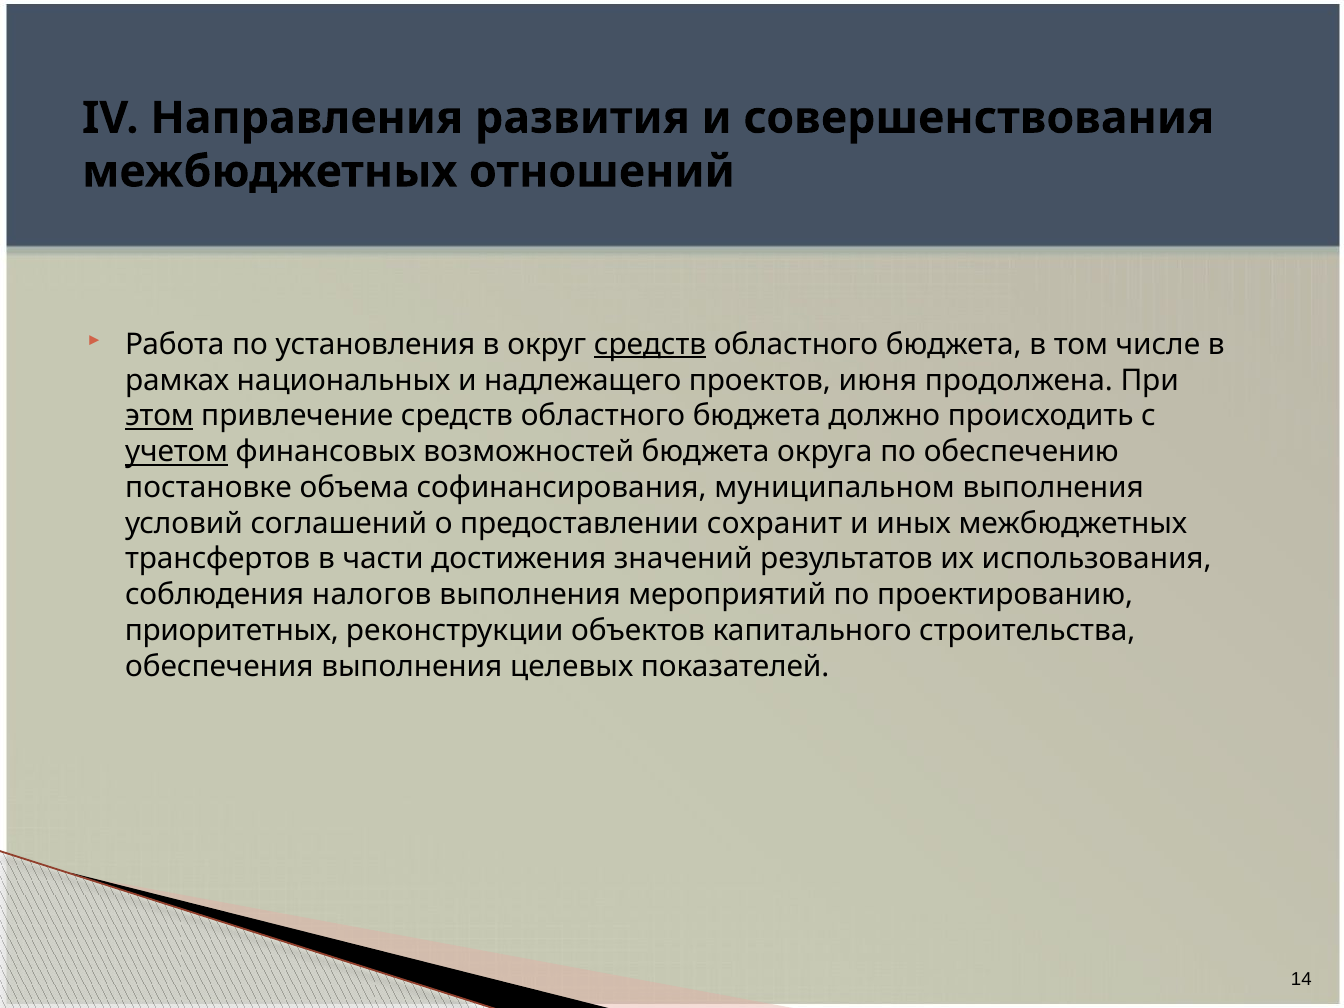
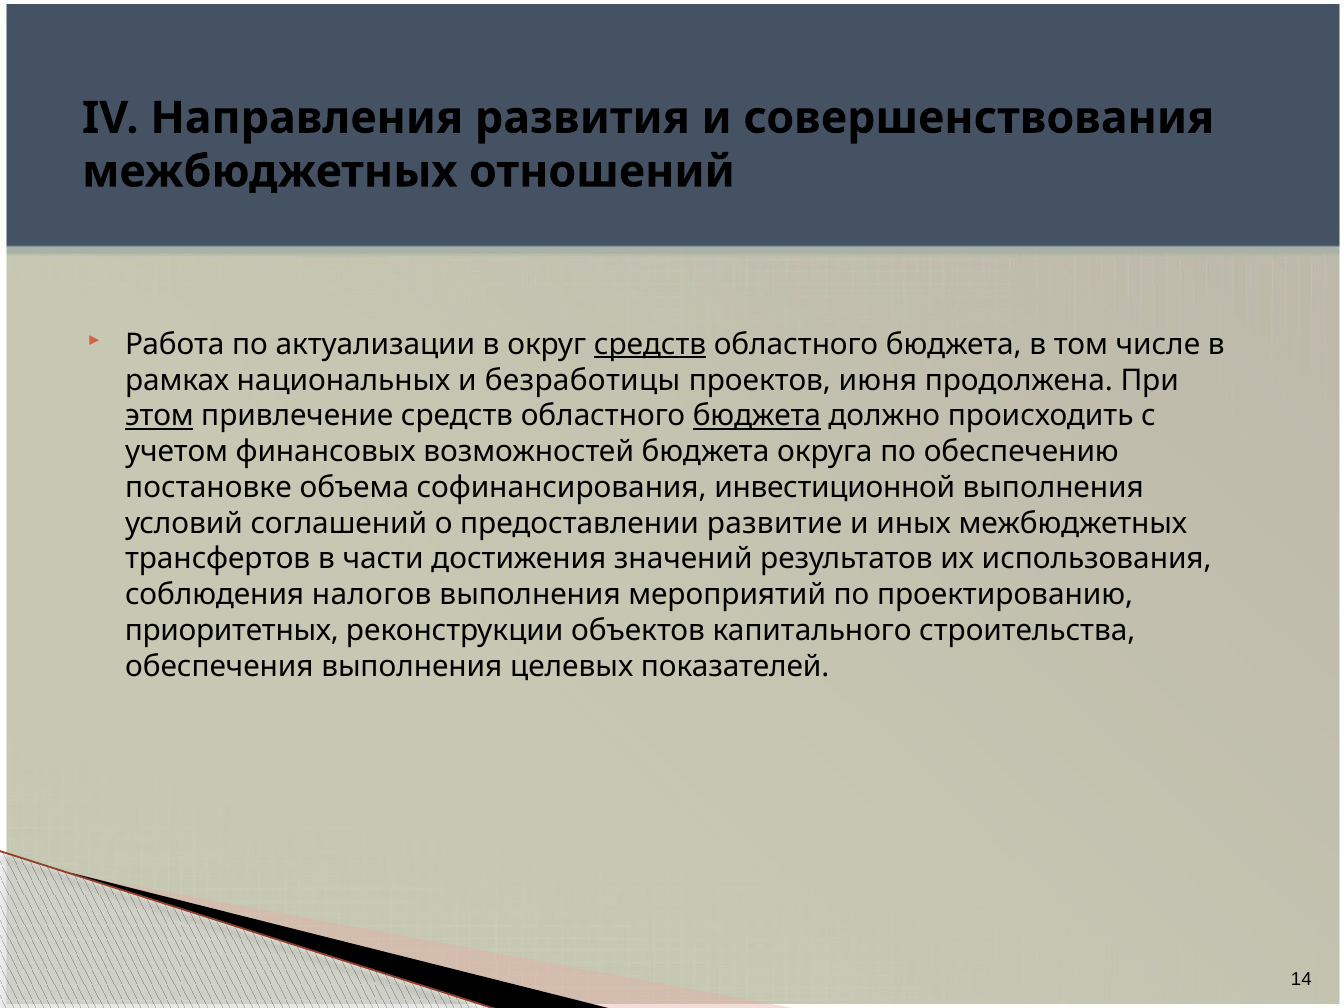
установления: установления -> актуализации (375, 345)
надлежащего: надлежащего -> безработицы (583, 380)
бюджета underline: none -> present (757, 416)
учетом underline: present -> none (177, 452)
муниципальном: муниципальном -> инвестиционной (835, 488)
сохранит: сохранит -> развитие (775, 523)
